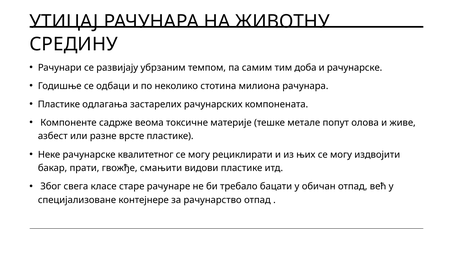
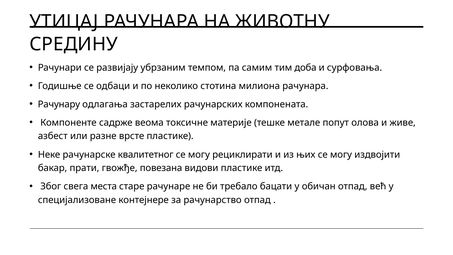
и рачунарске: рачунарске -> сурфовања (355, 68)
Пластике: Пластике -> Рачунару (59, 104)
смањити: смањити -> повезана (161, 168)
класе: класе -> места (104, 186)
